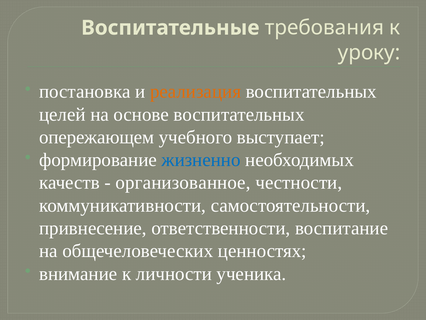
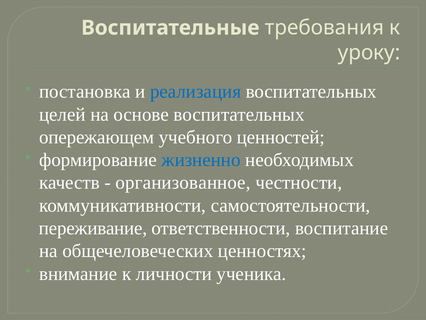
реализация colour: orange -> blue (196, 92)
выступает: выступает -> ценностей (281, 137)
привнесение: привнесение -> переживание (93, 228)
